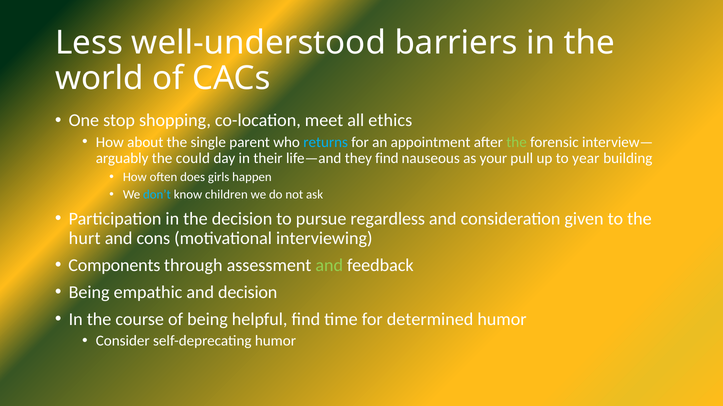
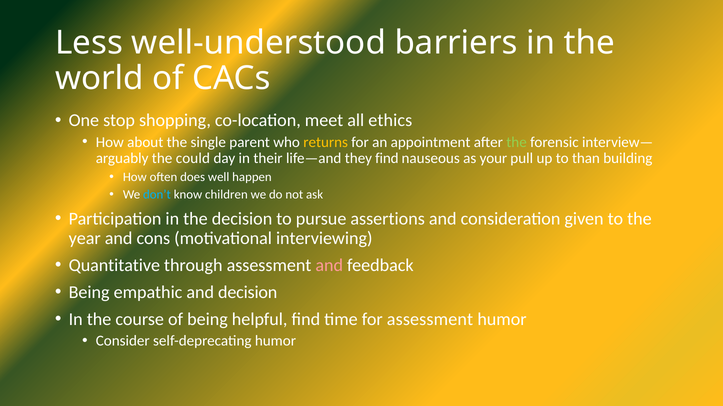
returns colour: light blue -> yellow (326, 142)
year: year -> than (586, 159)
girls: girls -> well (219, 177)
regardless: regardless -> assertions (388, 219)
hurt: hurt -> year (85, 239)
Components: Components -> Quantitative (114, 266)
and colour: light green -> pink (329, 266)
for determined: determined -> assessment (430, 320)
